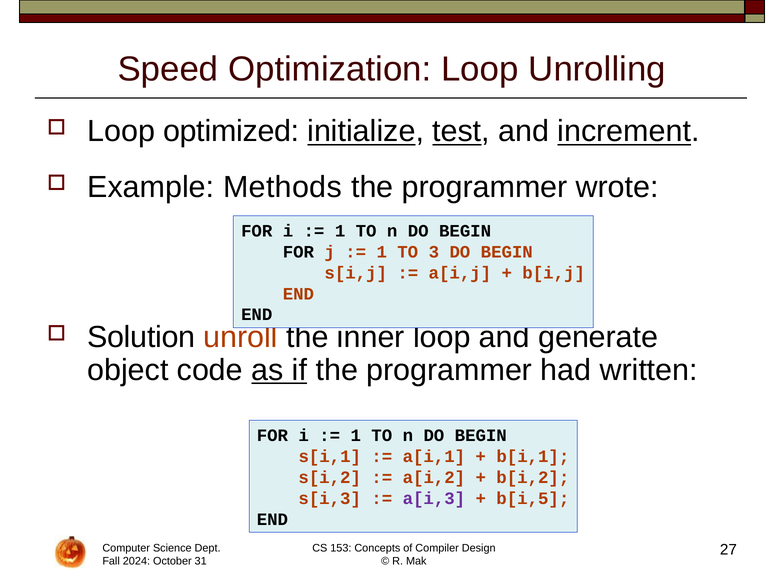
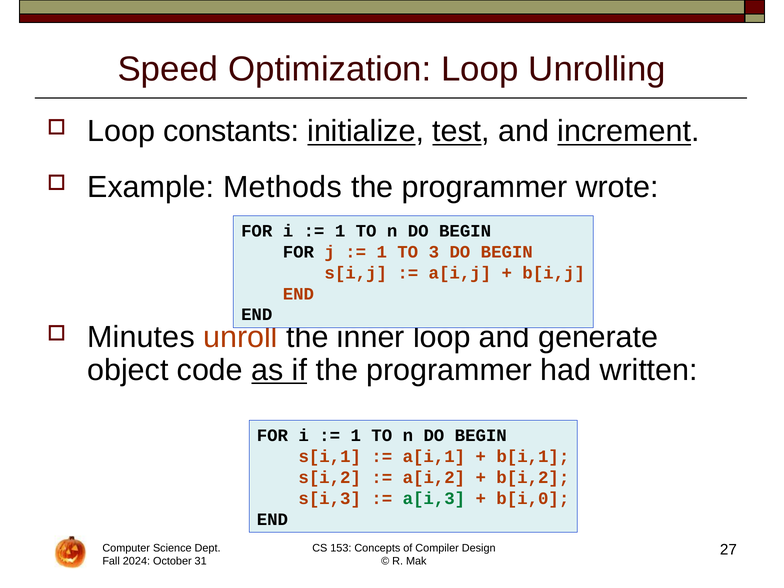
optimized: optimized -> constants (231, 131)
Solution: Solution -> Minutes (141, 337)
a[i,3 colour: purple -> green (434, 498)
b[i,5: b[i,5 -> b[i,0 (533, 498)
